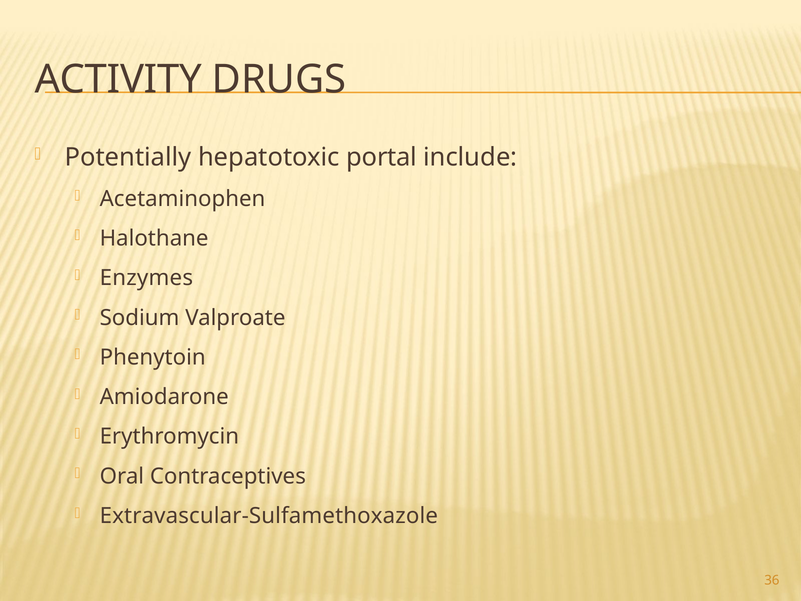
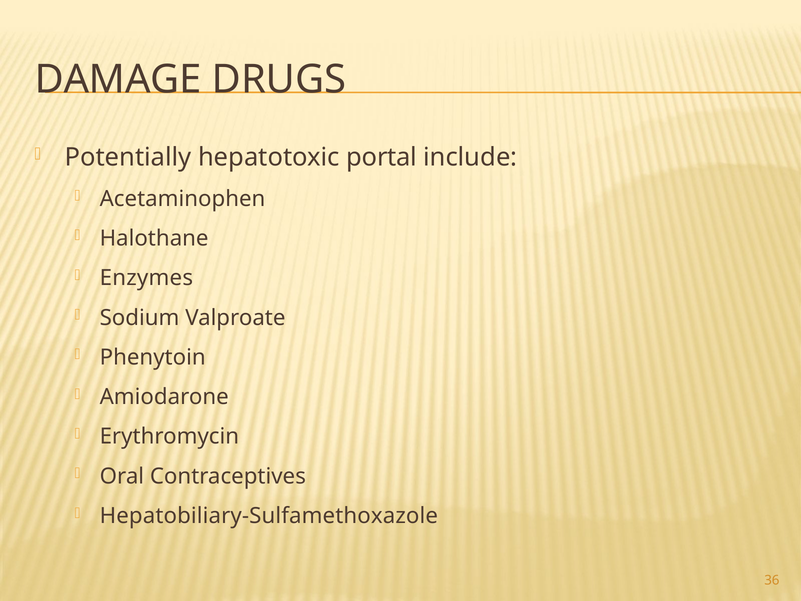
ACTIVITY: ACTIVITY -> DAMAGE (118, 80)
Extravascular-Sulfamethoxazole: Extravascular-Sulfamethoxazole -> Hepatobiliary-Sulfamethoxazole (269, 516)
